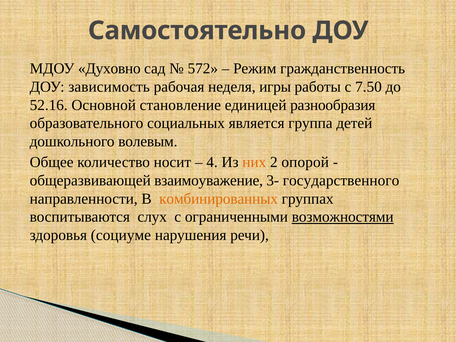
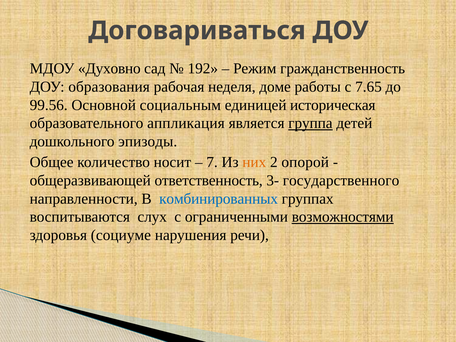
Самостоятельно: Самостоятельно -> Договариваться (197, 31)
572: 572 -> 192 (203, 69)
зависимость: зависимость -> образования (109, 87)
игры: игры -> доме (275, 87)
7.50: 7.50 -> 7.65 (368, 87)
52.16: 52.16 -> 99.56 (49, 105)
становление: становление -> социальным (180, 105)
разнообразия: разнообразия -> историческая (333, 105)
социальных: социальных -> аппликация (186, 123)
группа underline: none -> present (310, 123)
волевым: волевым -> эпизоды (148, 141)
4: 4 -> 7 (212, 162)
взаимоуважение: взаимоуважение -> ответственность (209, 180)
комбинированных colour: orange -> blue (219, 199)
